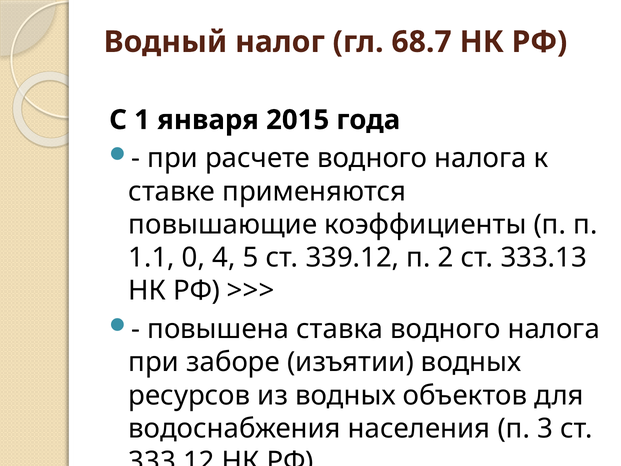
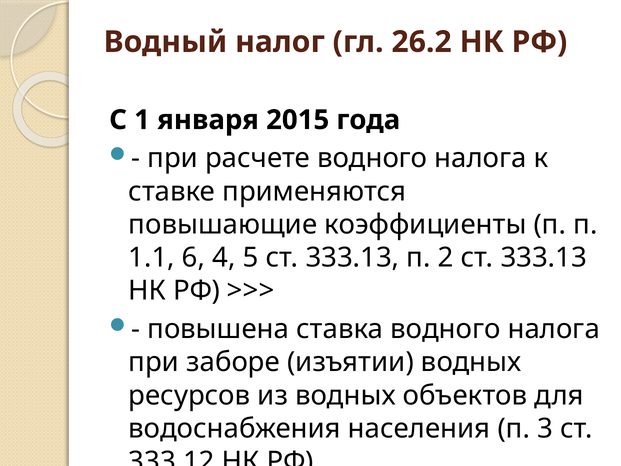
68.7: 68.7 -> 26.2 (422, 42)
0: 0 -> 6 (194, 258)
5 ст 339.12: 339.12 -> 333.13 (352, 258)
